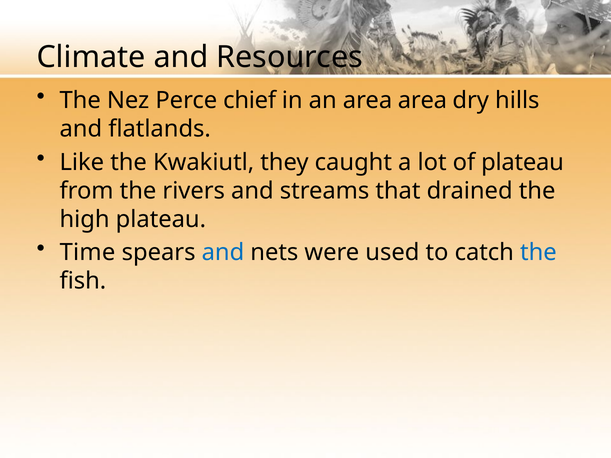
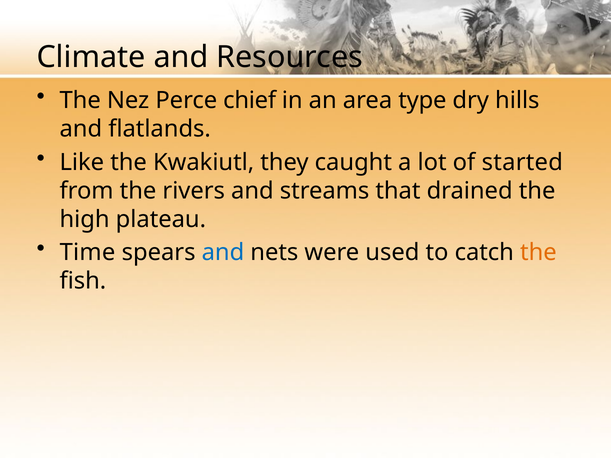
area area: area -> type (422, 100)
of plateau: plateau -> started (522, 162)
the colour: blue -> orange (538, 253)
